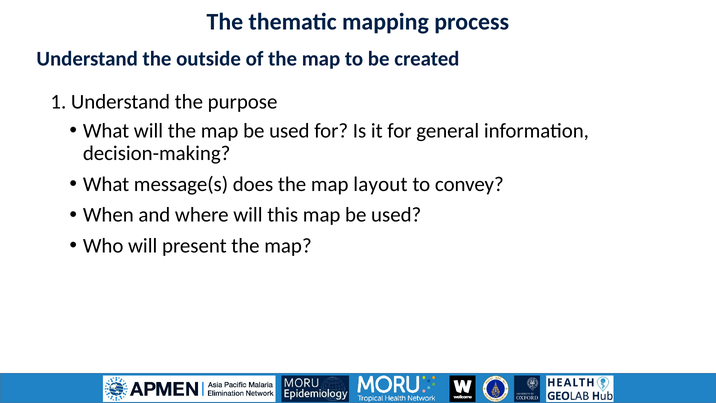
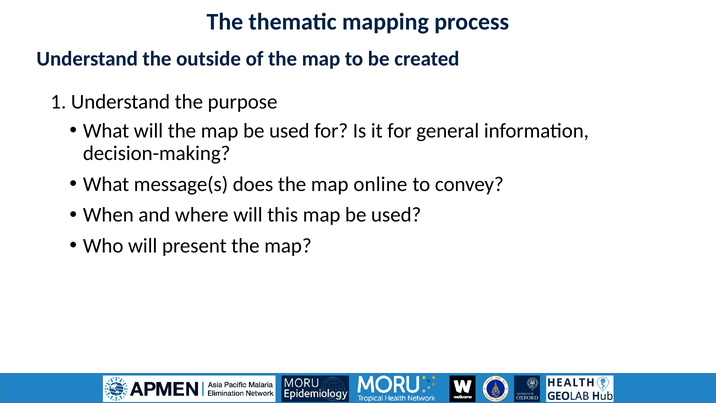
layout: layout -> online (380, 184)
